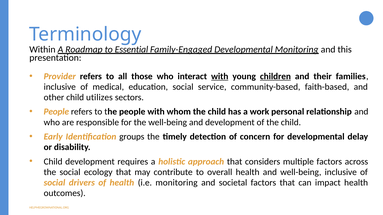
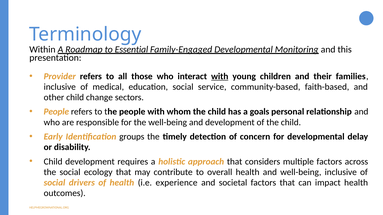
children underline: present -> none (275, 76)
utilizes: utilizes -> change (99, 98)
work: work -> goals (260, 112)
i.e monitoring: monitoring -> experience (177, 183)
